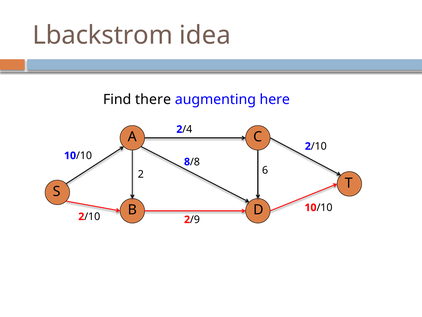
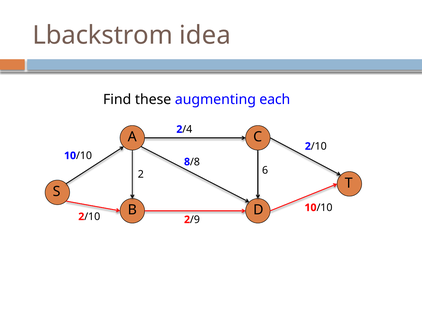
there: there -> these (153, 99)
here: here -> each (275, 99)
